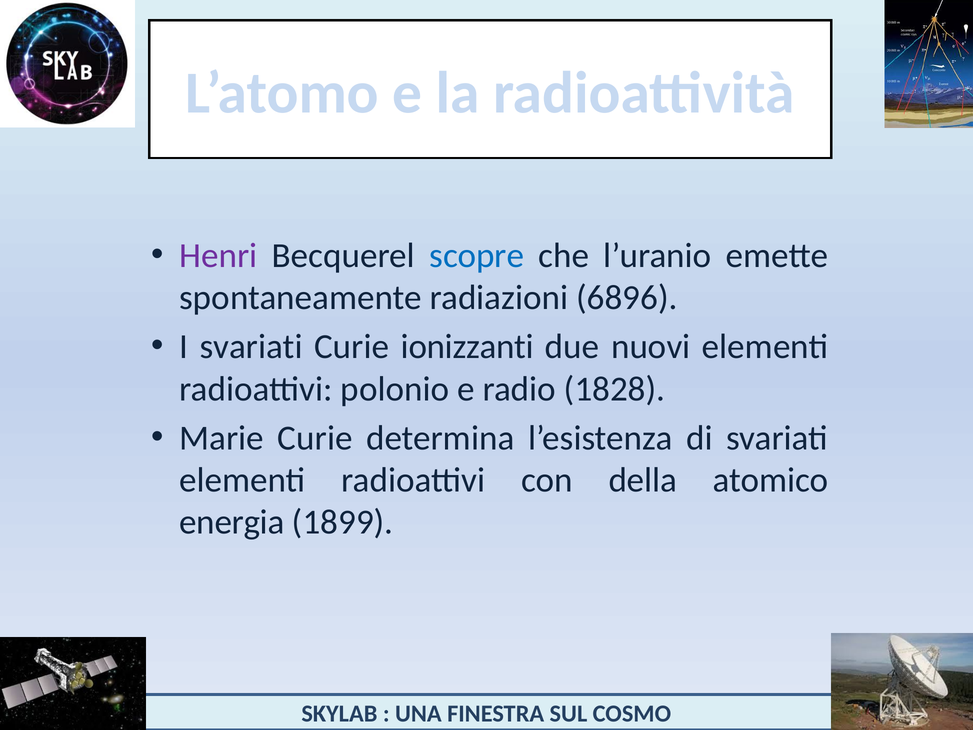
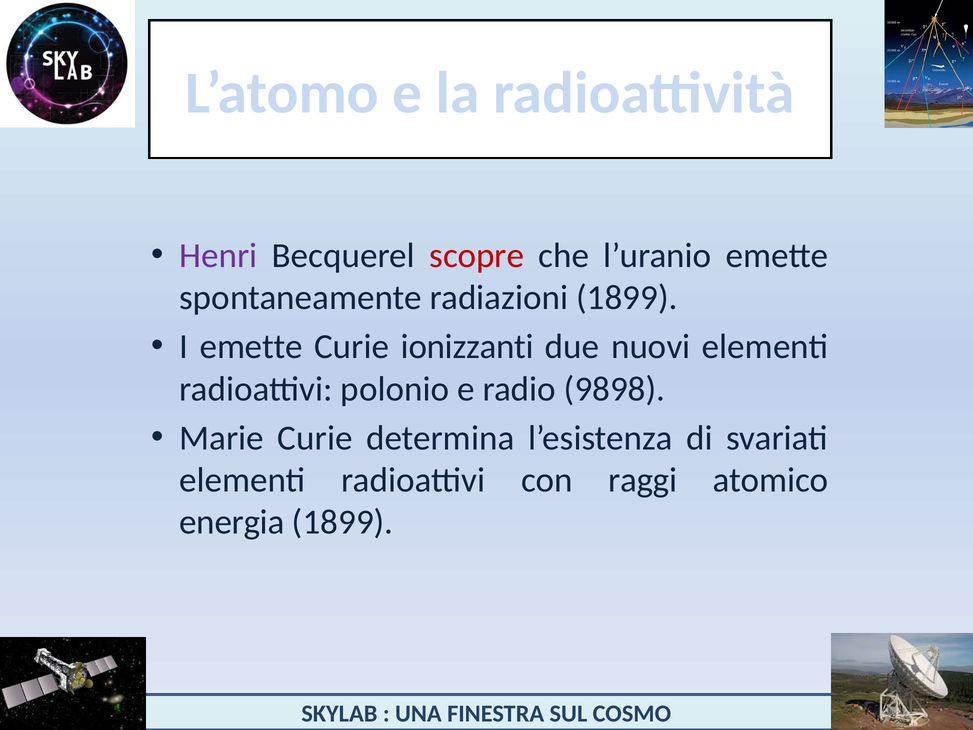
scopre colour: blue -> red (477, 255)
radiazioni 6896: 6896 -> 1899 (627, 298)
I svariati: svariati -> emette (251, 347)
1828: 1828 -> 9898 (615, 389)
della: della -> raggi (643, 480)
